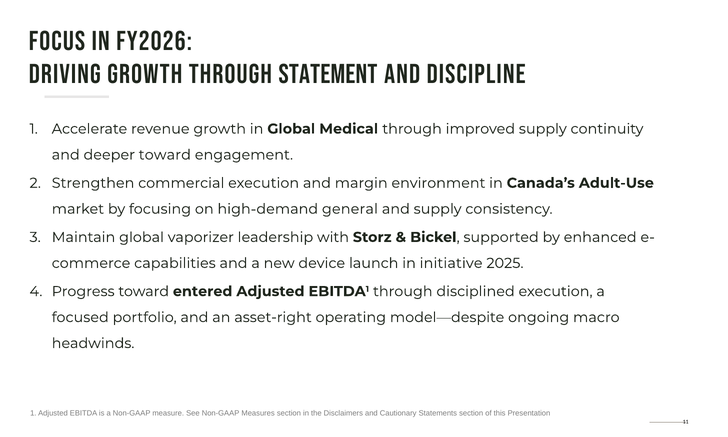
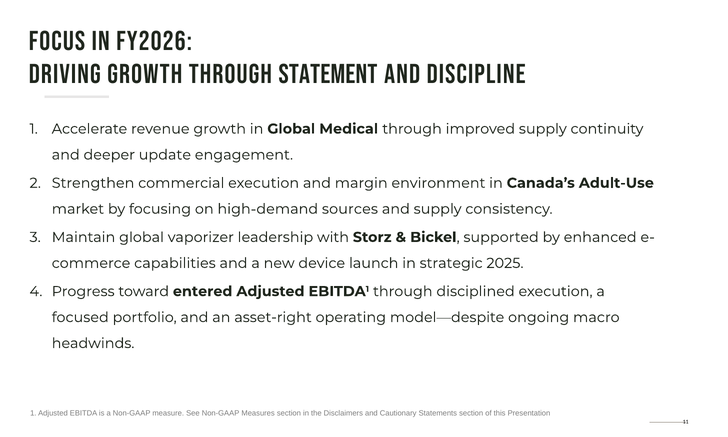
deeper toward: toward -> update (165, 155)
general: general -> sources (350, 209)
initiative: initiative -> strategic (451, 263)
